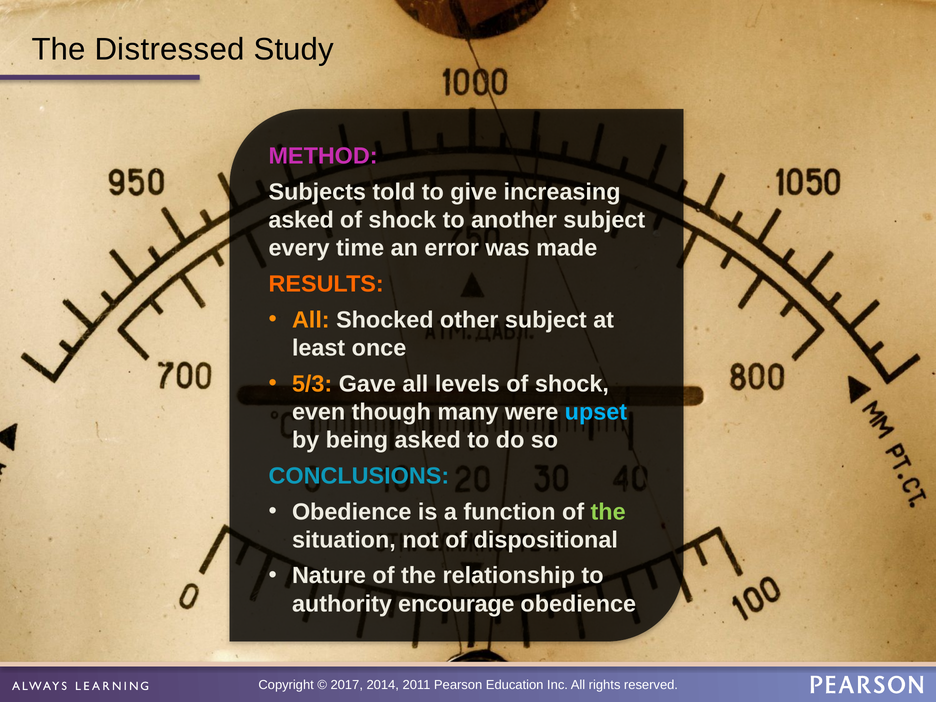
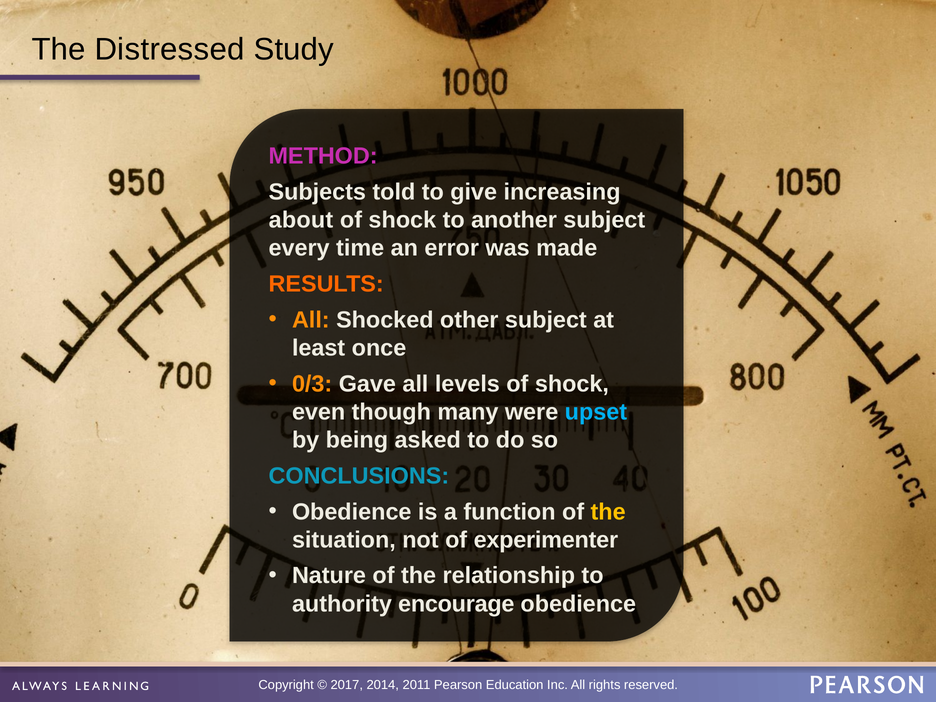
asked: asked -> about (301, 220)
5/3: 5/3 -> 0/3 (312, 384)
the colour: light green -> yellow (608, 512)
dispositional: dispositional -> experimenter (546, 540)
